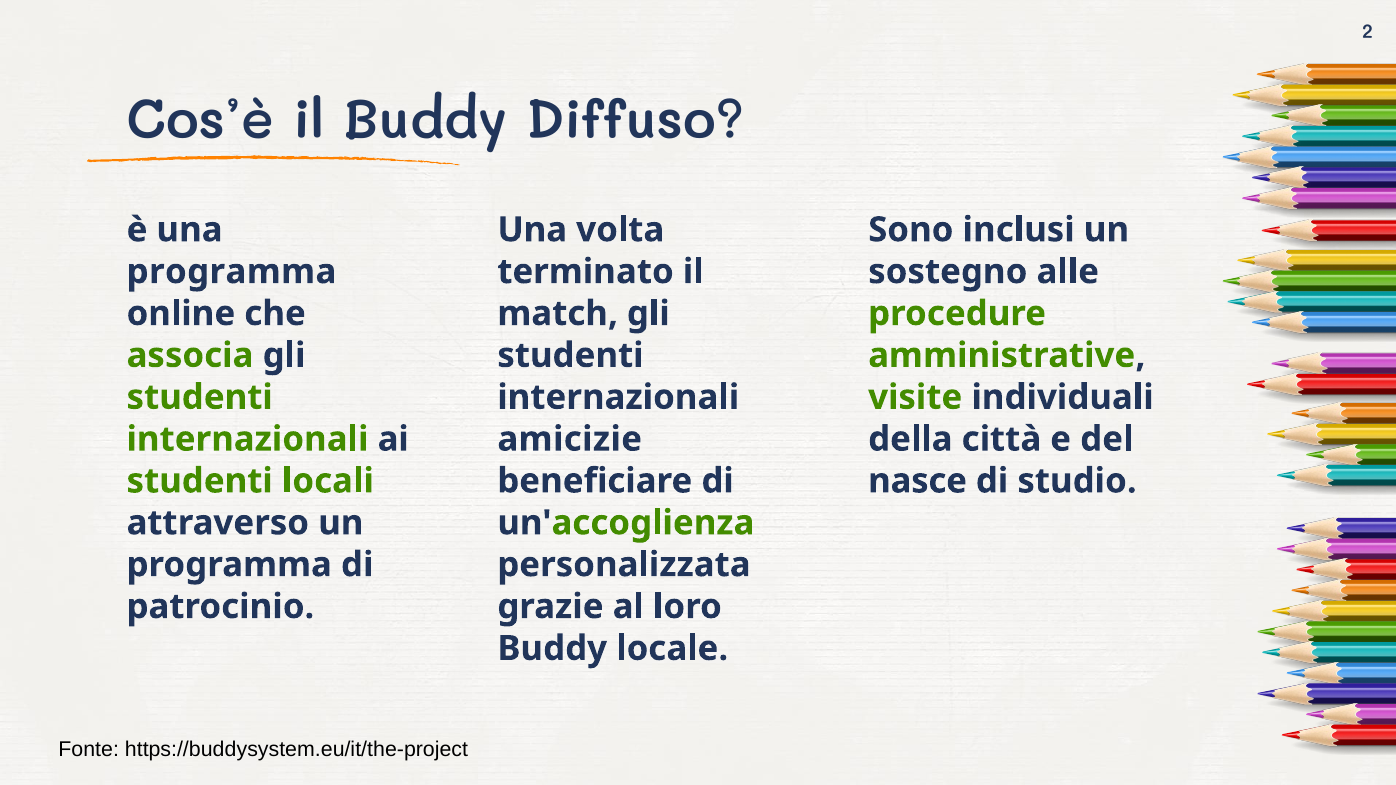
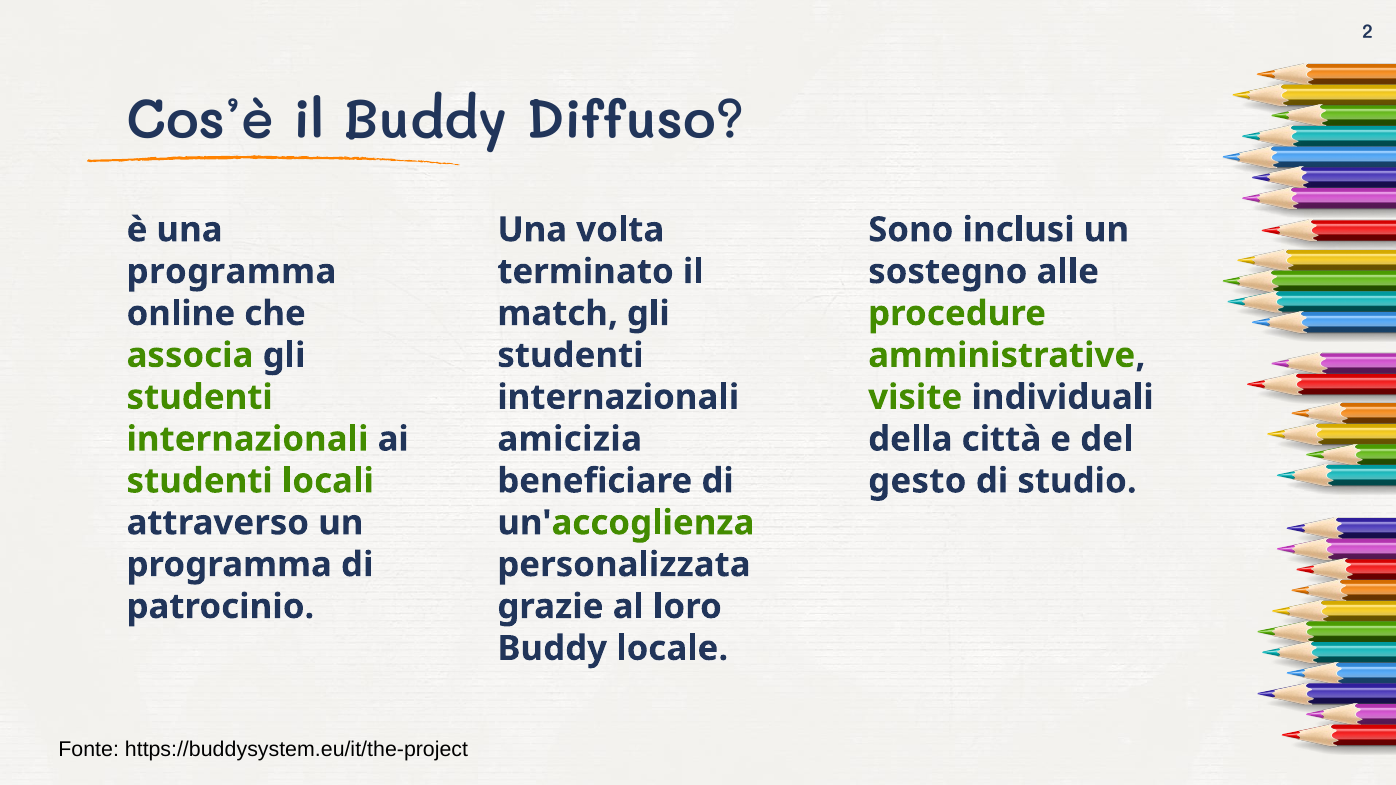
amicizie: amicizie -> amicizia (570, 439)
nasce: nasce -> gesto (917, 481)
